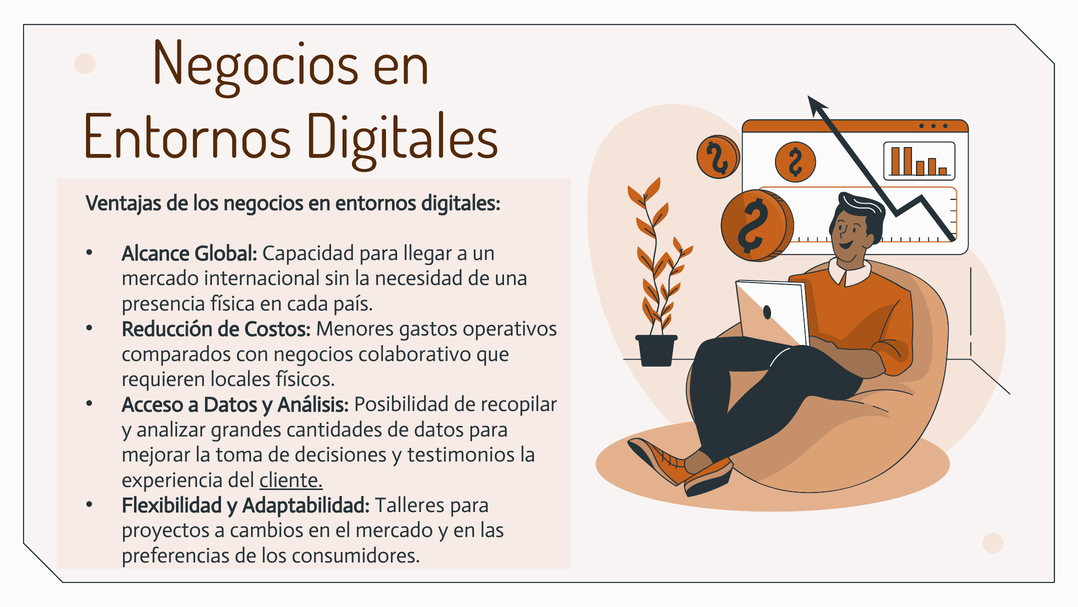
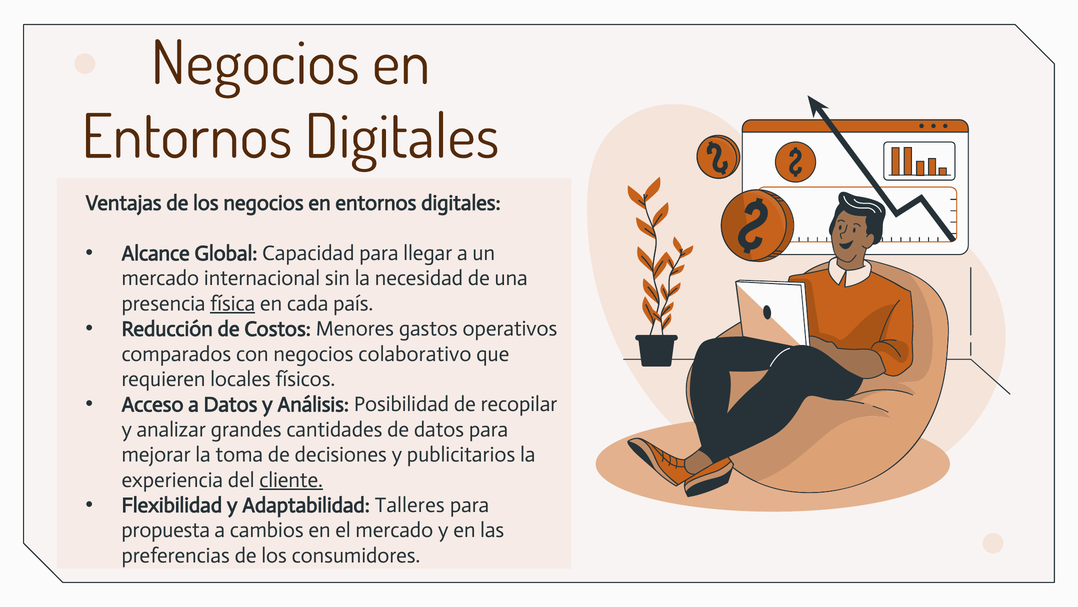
física underline: none -> present (233, 303)
testimonios: testimonios -> publicitarios (461, 454)
proyectos: proyectos -> propuesta (166, 530)
